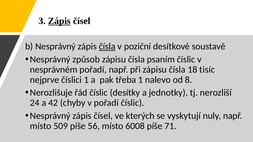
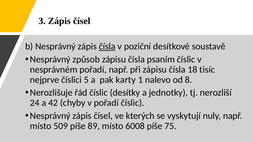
Zápis underline: present -> none (59, 21)
číslici 1: 1 -> 5 (86, 80)
třeba: třeba -> karty (126, 80)
56: 56 -> 89 (94, 126)
71: 71 -> 75 (171, 126)
